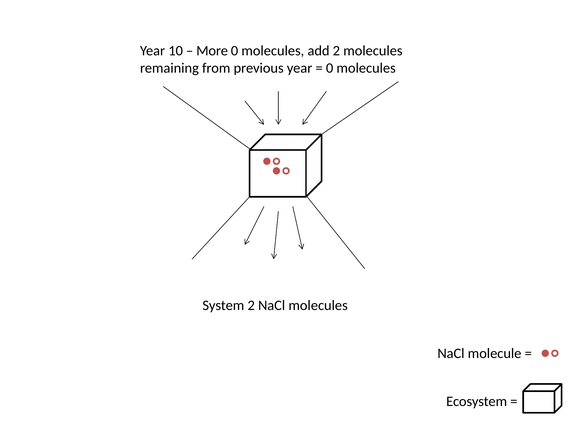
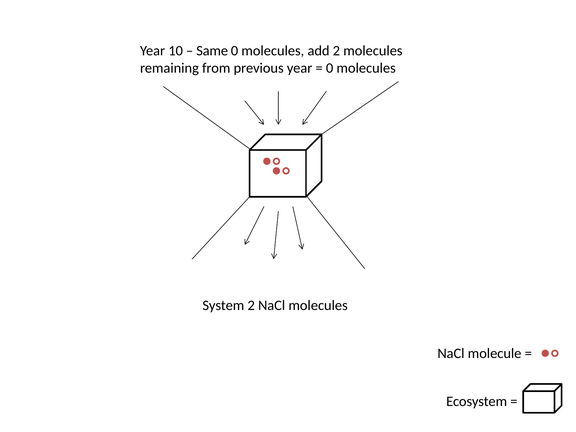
More: More -> Same (212, 51)
